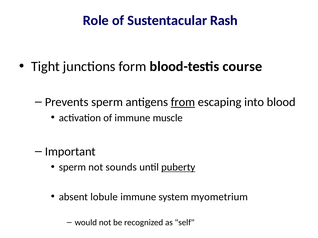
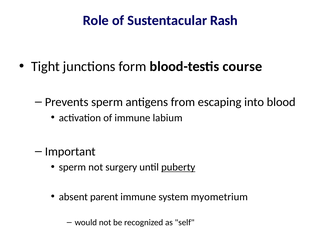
from underline: present -> none (183, 102)
muscle: muscle -> labium (168, 118)
sounds: sounds -> surgery (121, 168)
lobule: lobule -> parent (104, 197)
